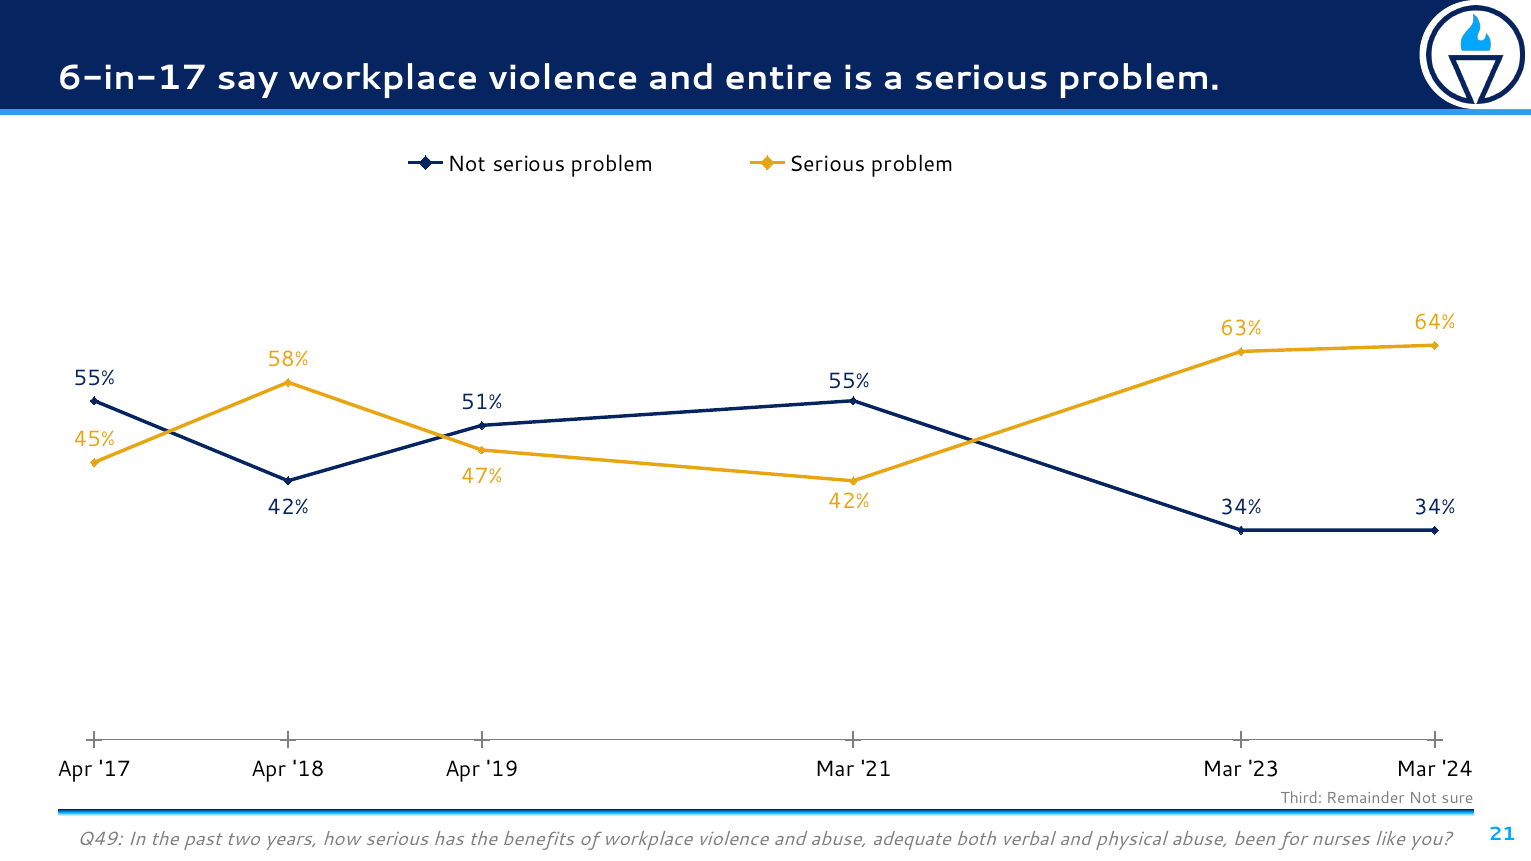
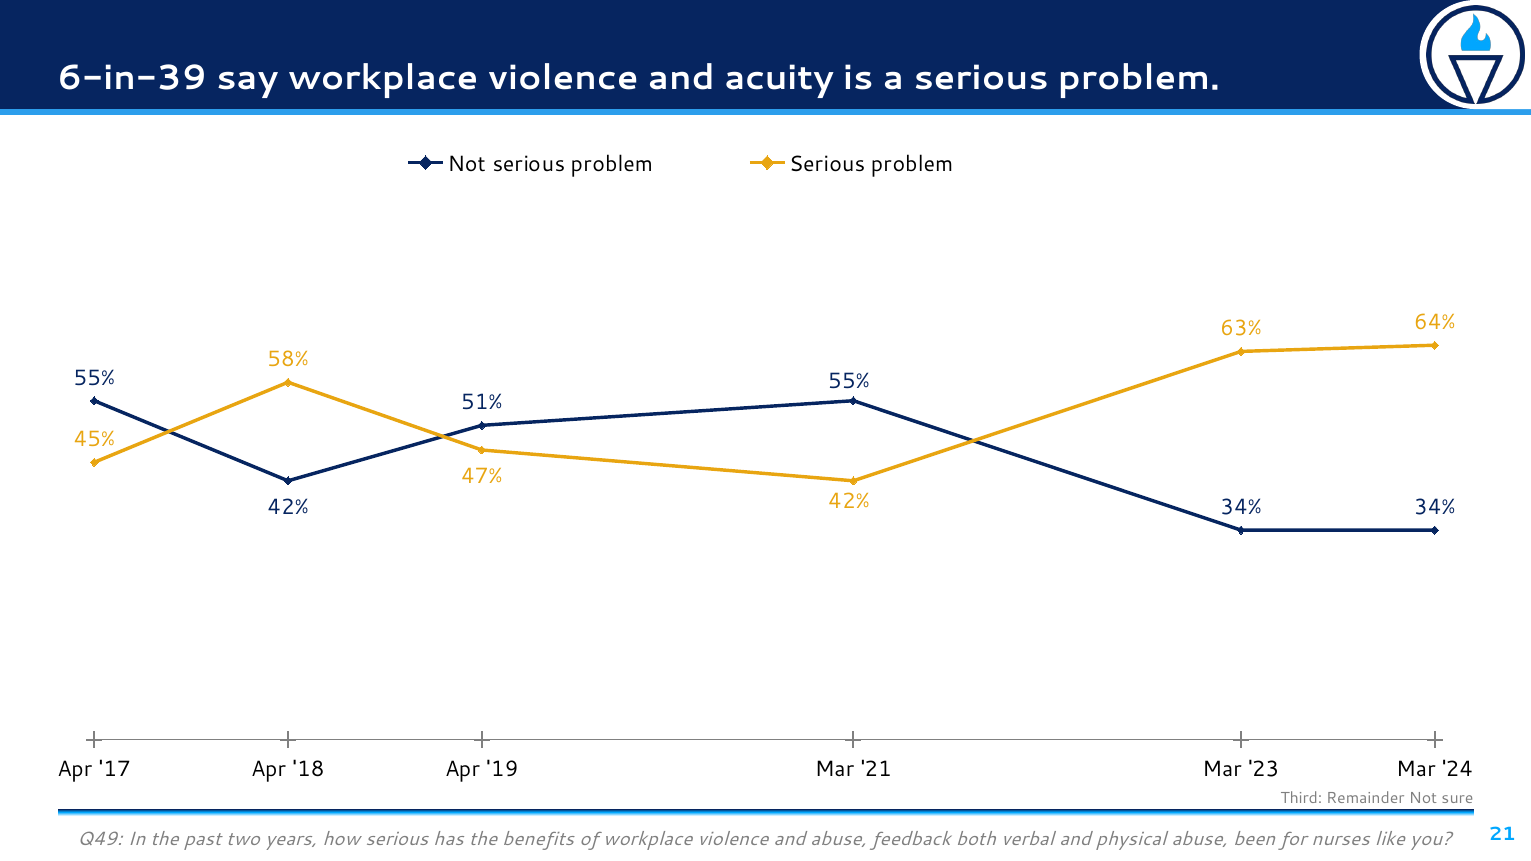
6-in-17: 6-in-17 -> 6-in-39 (132, 78)
entire: entire -> acuity (779, 78)
adequate: adequate -> feedback (911, 839)
